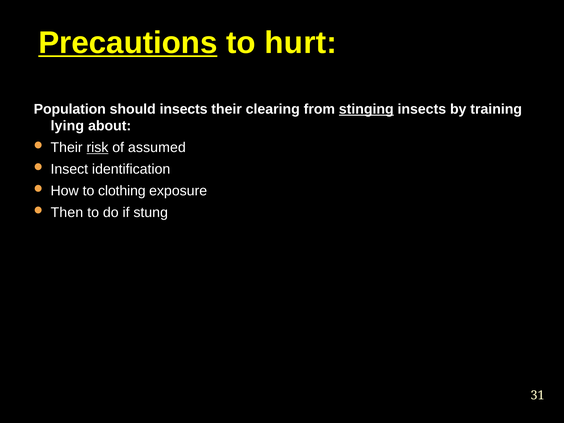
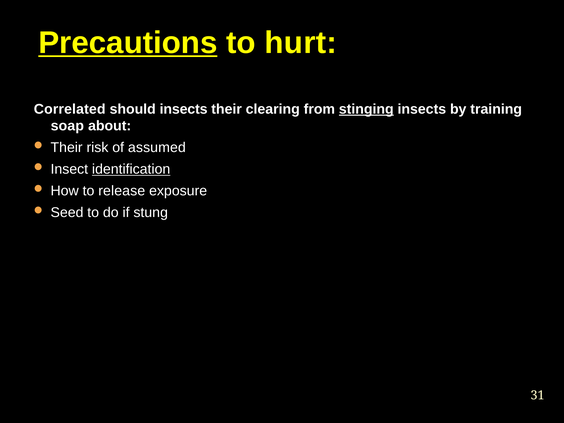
Population: Population -> Correlated (70, 109)
lying: lying -> soap (67, 126)
risk underline: present -> none (97, 148)
identification underline: none -> present (131, 169)
clothing: clothing -> release (122, 191)
Then: Then -> Seed (67, 212)
